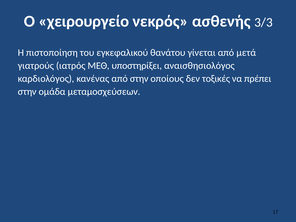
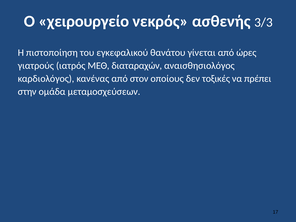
μετά: μετά -> ώρες (246, 53)
υποστηρίξει: υποστηρίξει -> διαταραχών (137, 66)
από στην: στην -> στον (139, 79)
